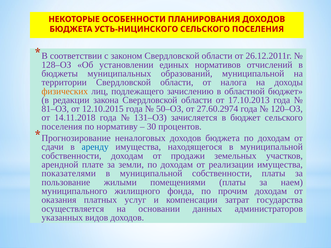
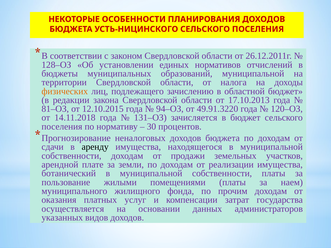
50–ОЗ: 50–ОЗ -> 94–ОЗ (170, 109)
27.60.2974: 27.60.2974 -> 49.91.3220 (217, 109)
аренду colour: blue -> black (95, 147)
показателями: показателями -> ботанический (69, 174)
